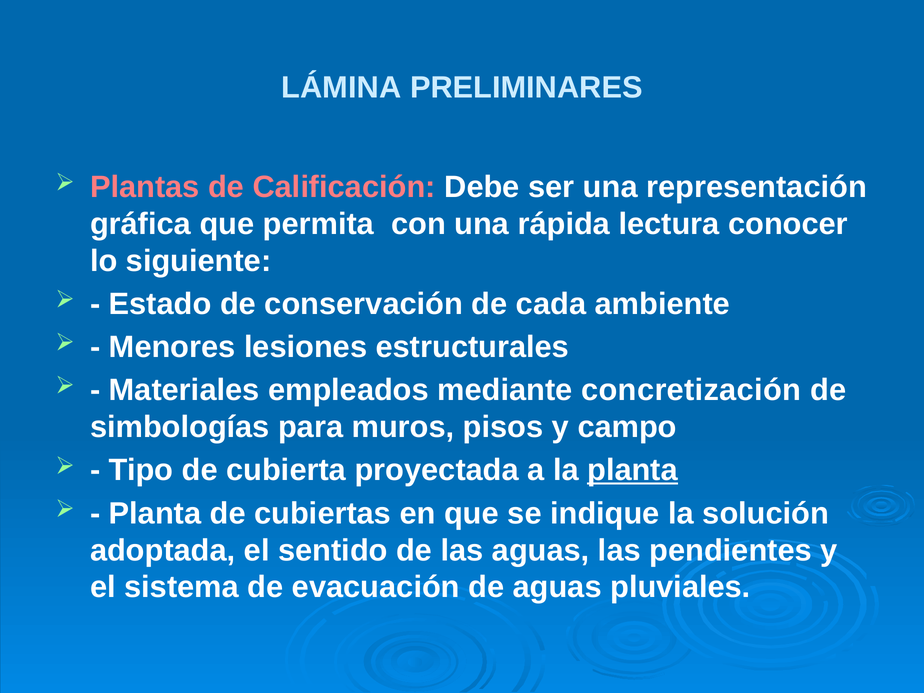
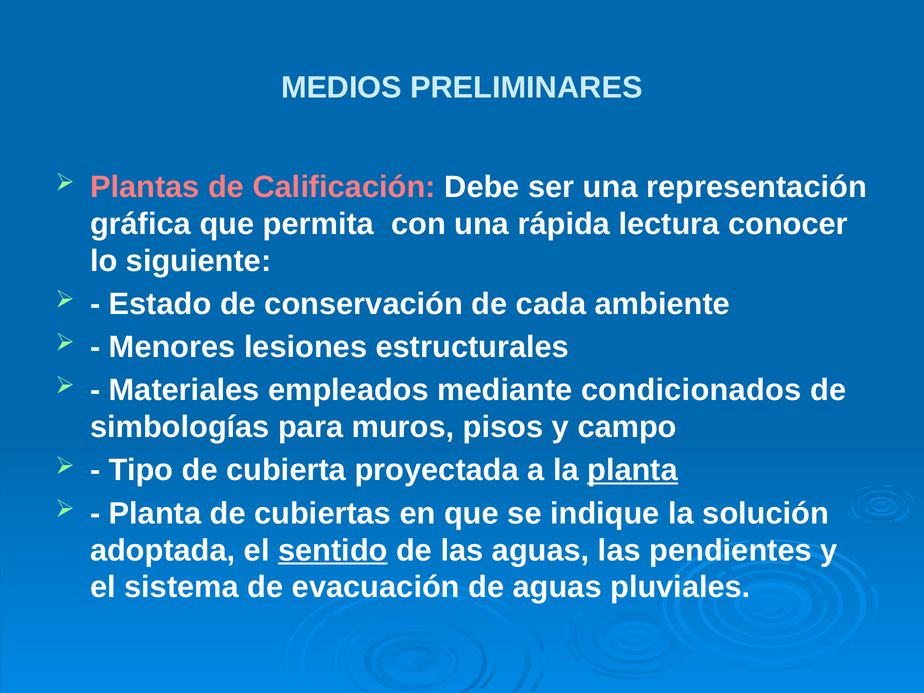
LÁMINA: LÁMINA -> MEDIOS (341, 88)
concretización: concretización -> condicionados (691, 390)
sentido underline: none -> present (333, 550)
